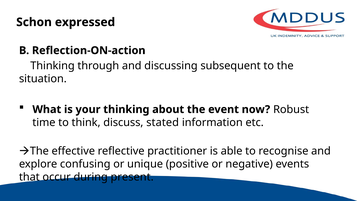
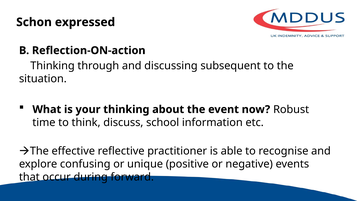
stated: stated -> school (163, 122)
present: present -> forward (132, 177)
